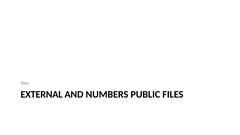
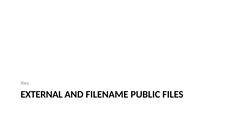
NUMBERS: NUMBERS -> FILENAME (107, 94)
